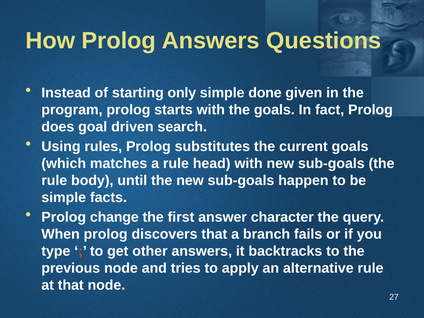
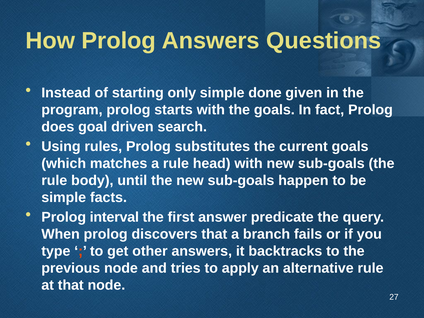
change: change -> interval (114, 217)
character: character -> predicate (282, 217)
